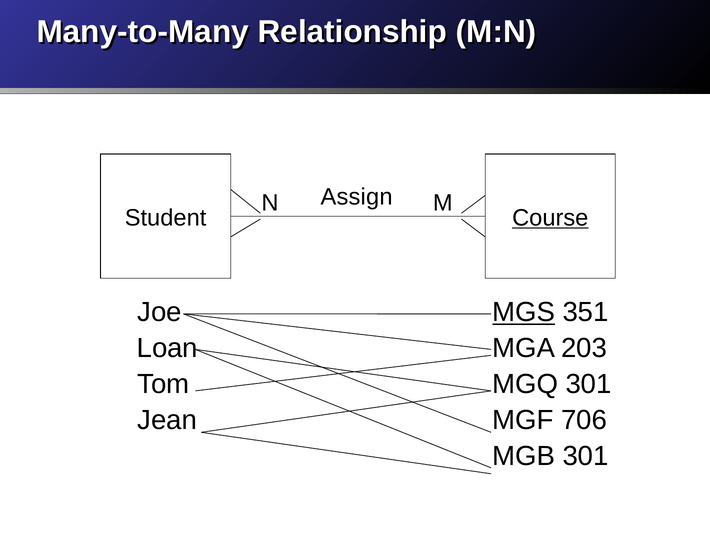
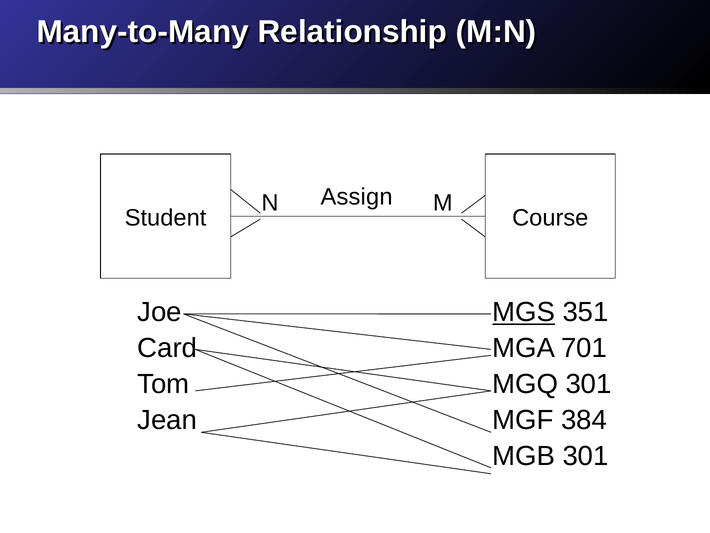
Course underline: present -> none (550, 218)
Loan: Loan -> Card (167, 348)
203: 203 -> 701 (584, 348)
706: 706 -> 384 (584, 420)
